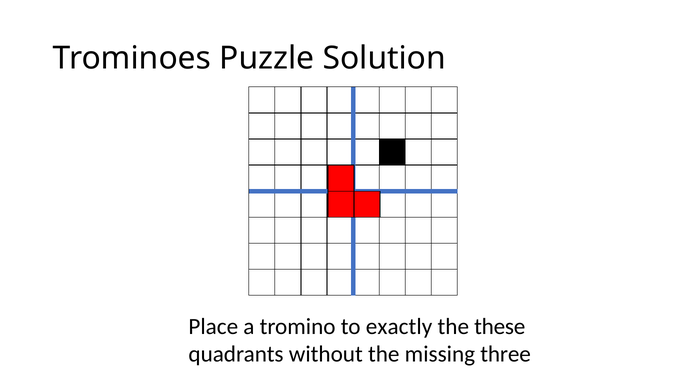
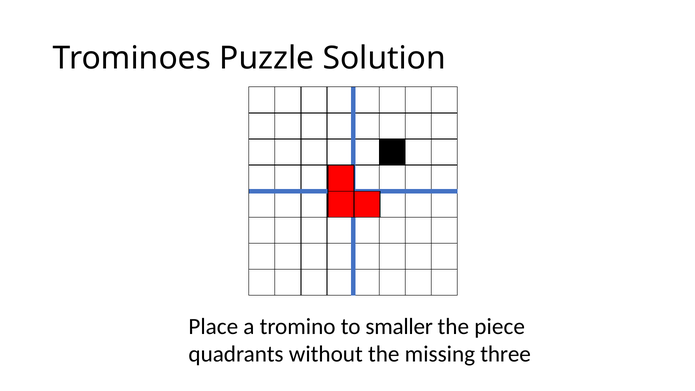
exactly: exactly -> smaller (399, 326)
these: these -> piece (500, 326)
